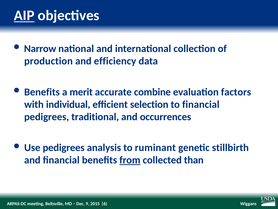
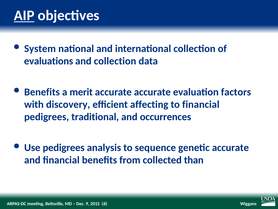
Narrow: Narrow -> System (40, 49)
production: production -> evaluations (49, 61)
and efficiency: efficiency -> collection (115, 61)
accurate combine: combine -> accurate (152, 92)
individual: individual -> discovery (68, 104)
selection: selection -> affecting (149, 104)
ruminant: ruminant -> sequence (155, 147)
genetic stillbirth: stillbirth -> accurate (230, 147)
from underline: present -> none (130, 160)
